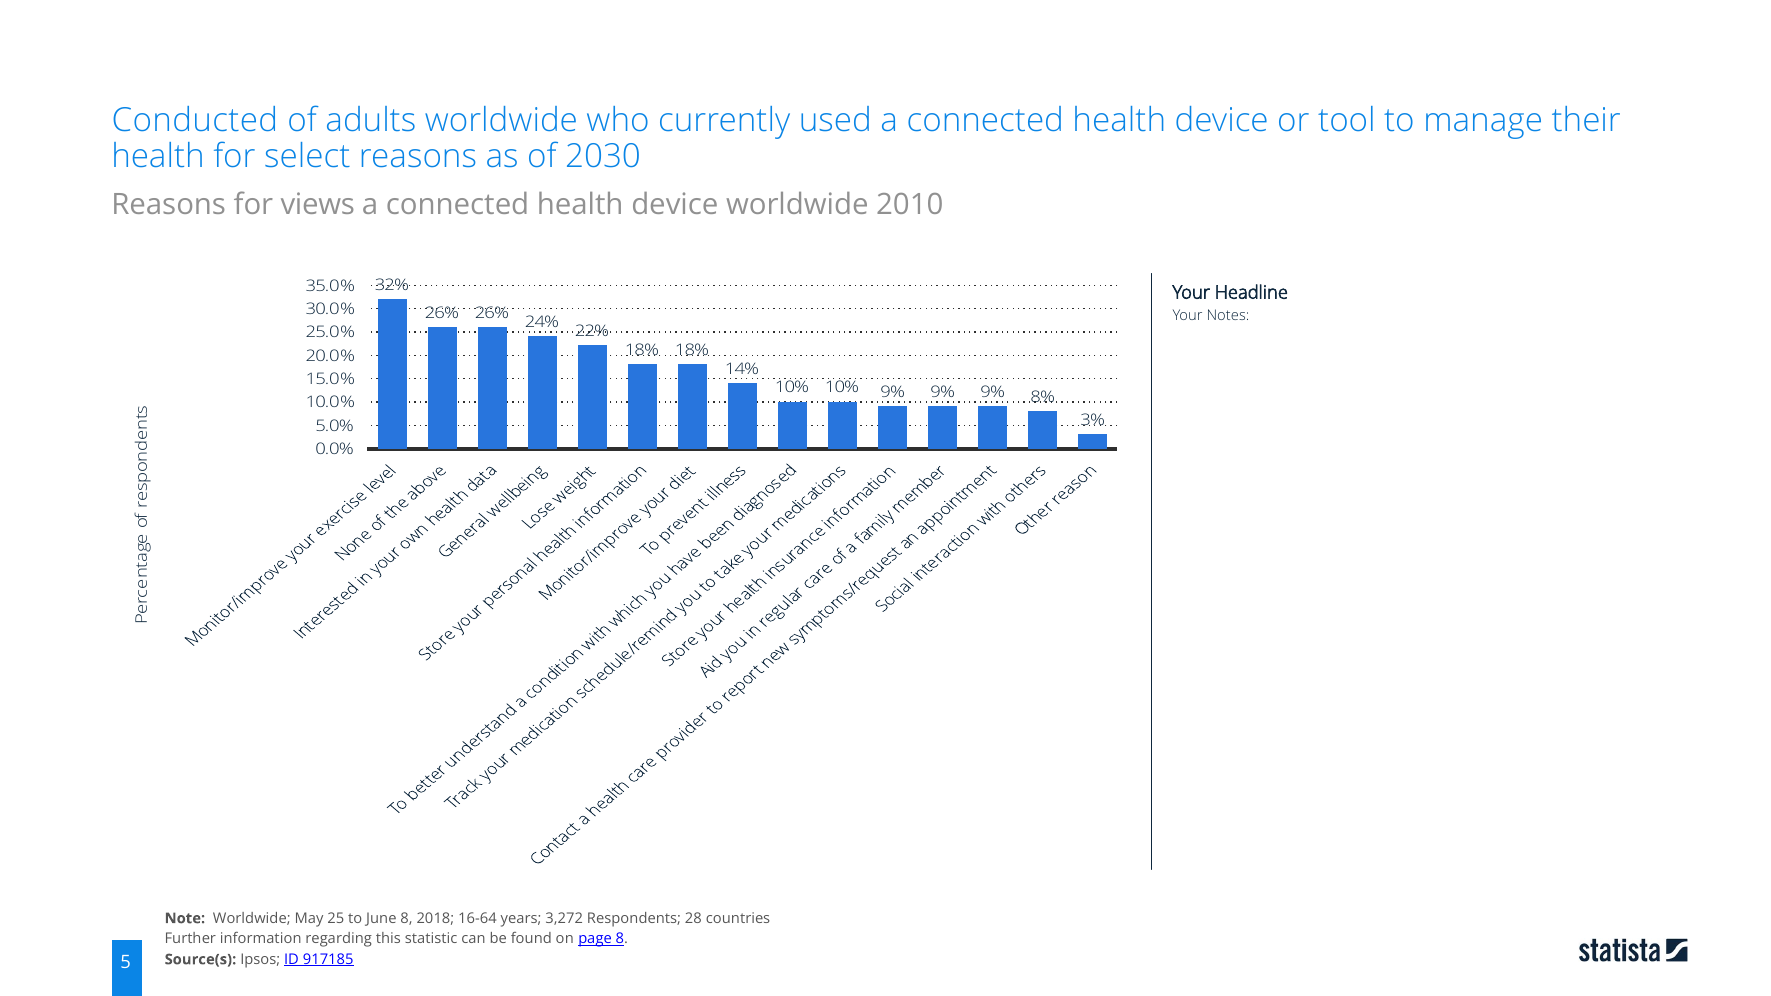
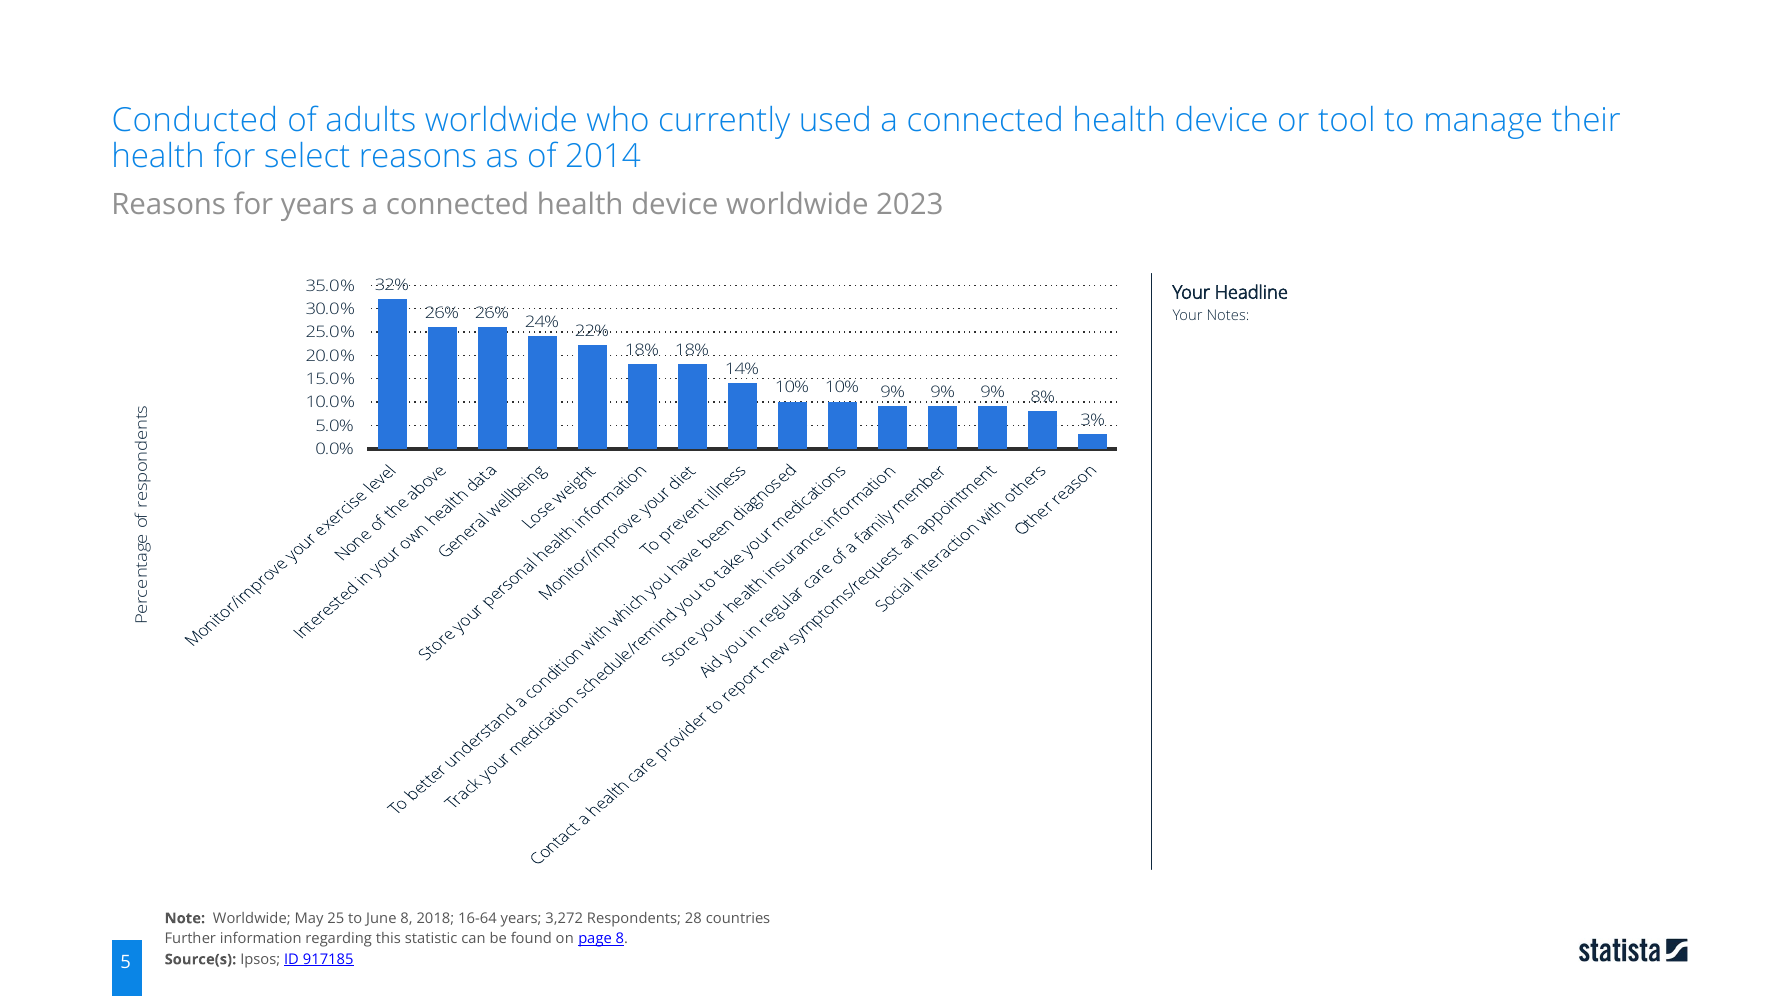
2030: 2030 -> 2014 (603, 156)
for views: views -> years (318, 205)
2010: 2010 -> 2023 (910, 205)
